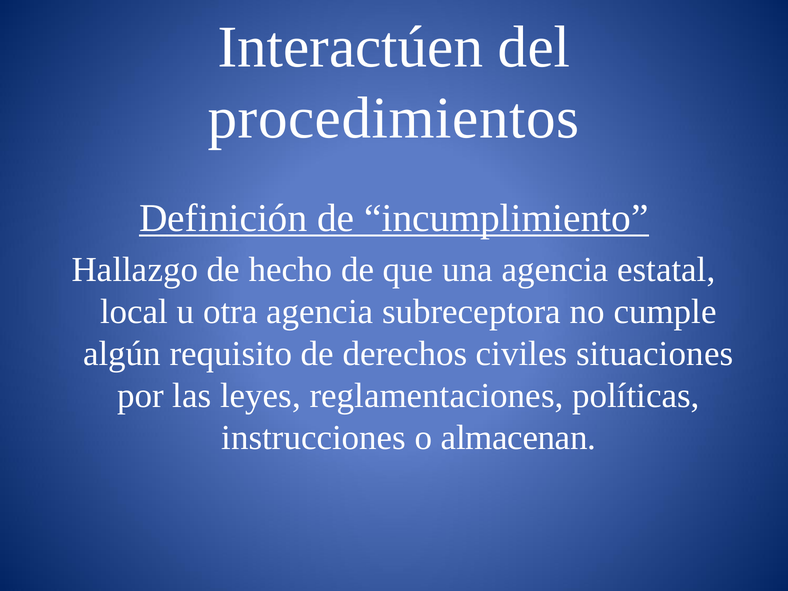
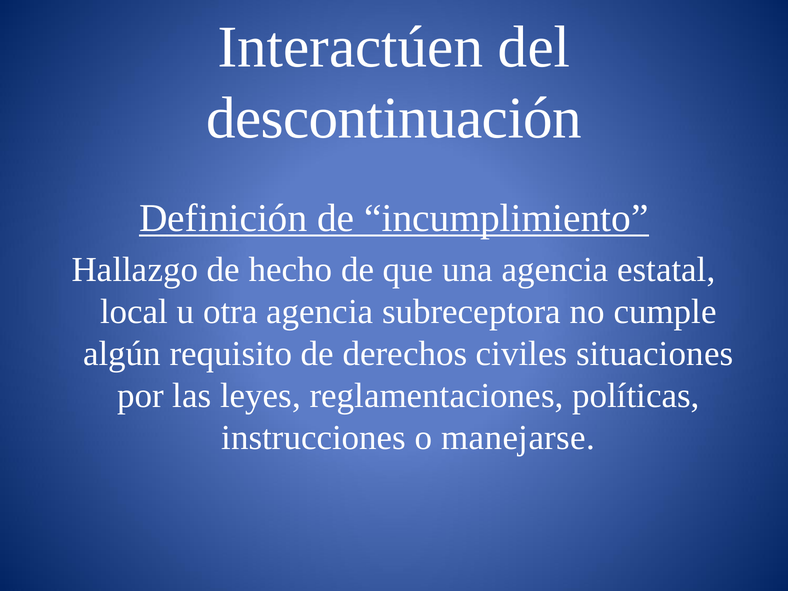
procedimientos: procedimientos -> descontinuación (394, 118)
almacenan: almacenan -> manejarse (518, 438)
